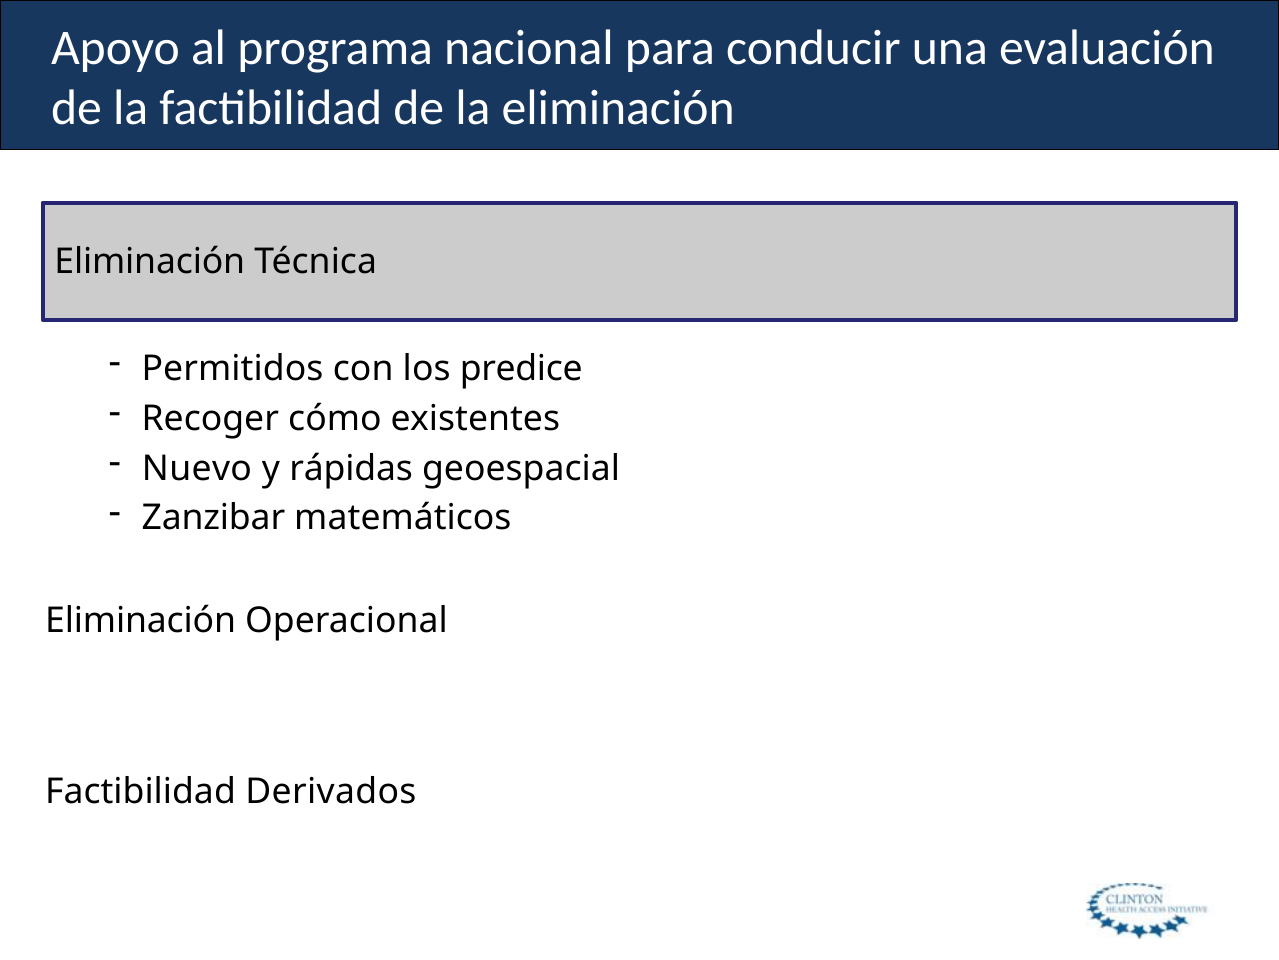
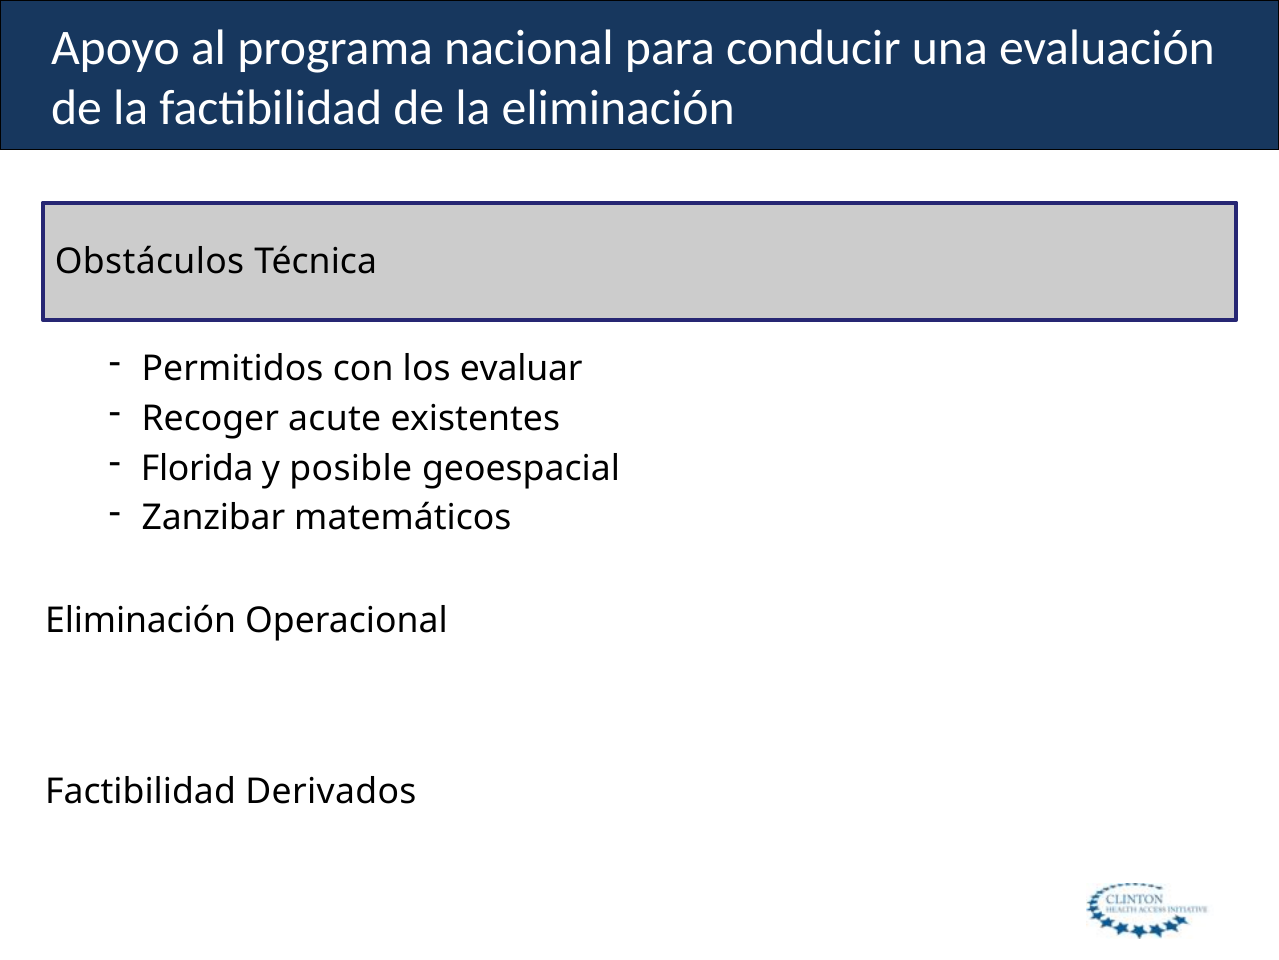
Eliminación: Eliminación -> Obstáculos (150, 262)
predice: predice -> evaluar (521, 369)
cómo: cómo -> acute (335, 418)
Nuevo: Nuevo -> Florida (197, 468)
rápidas: rápidas -> posible (351, 468)
